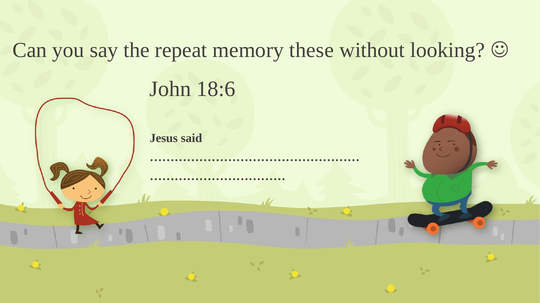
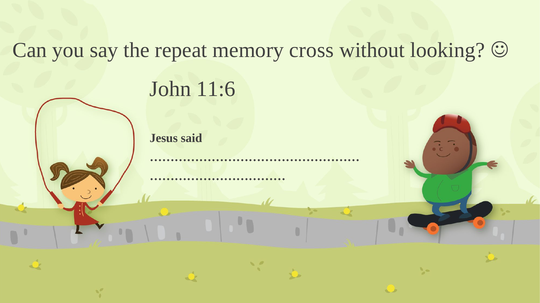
these: these -> cross (312, 50)
18:6: 18:6 -> 11:6 (216, 89)
